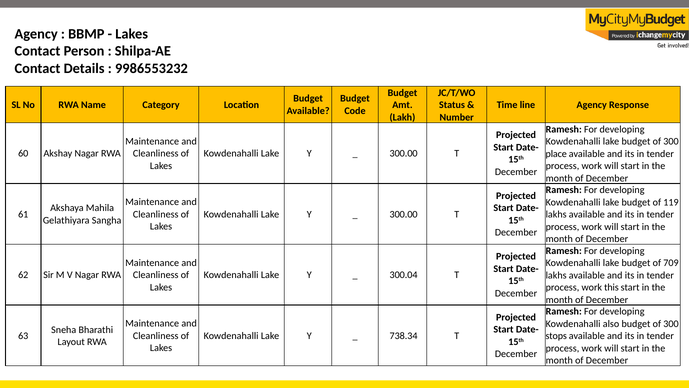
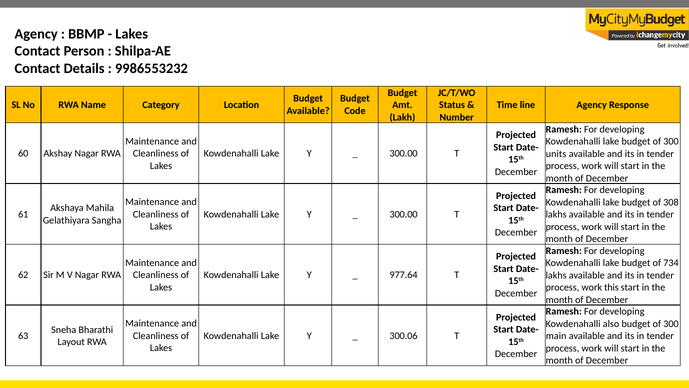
place: place -> units (556, 154)
119: 119 -> 308 (671, 202)
709: 709 -> 734 (671, 263)
300.04: 300.04 -> 977.64 (404, 275)
738.34: 738.34 -> 300.06 (404, 335)
stops: stops -> main (556, 336)
